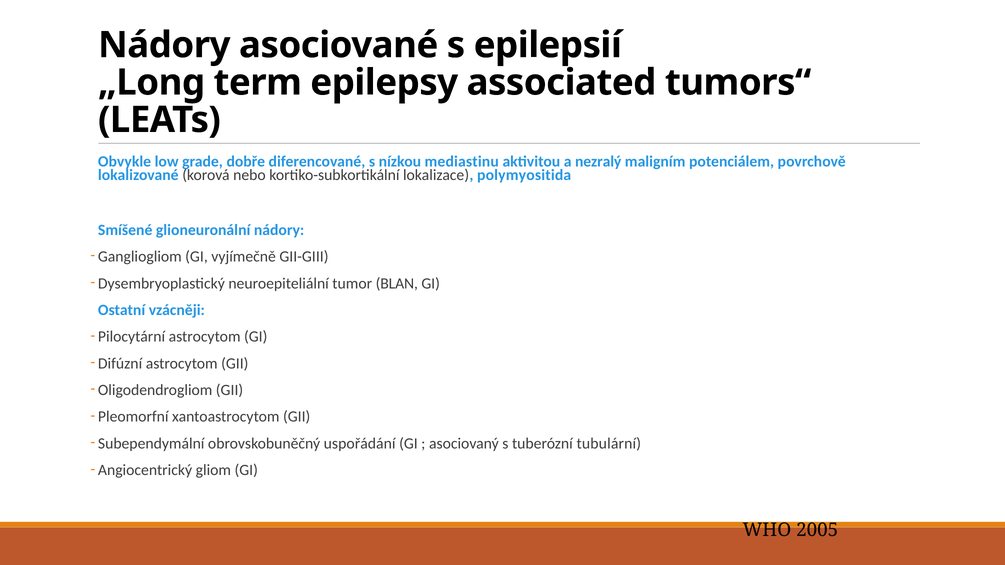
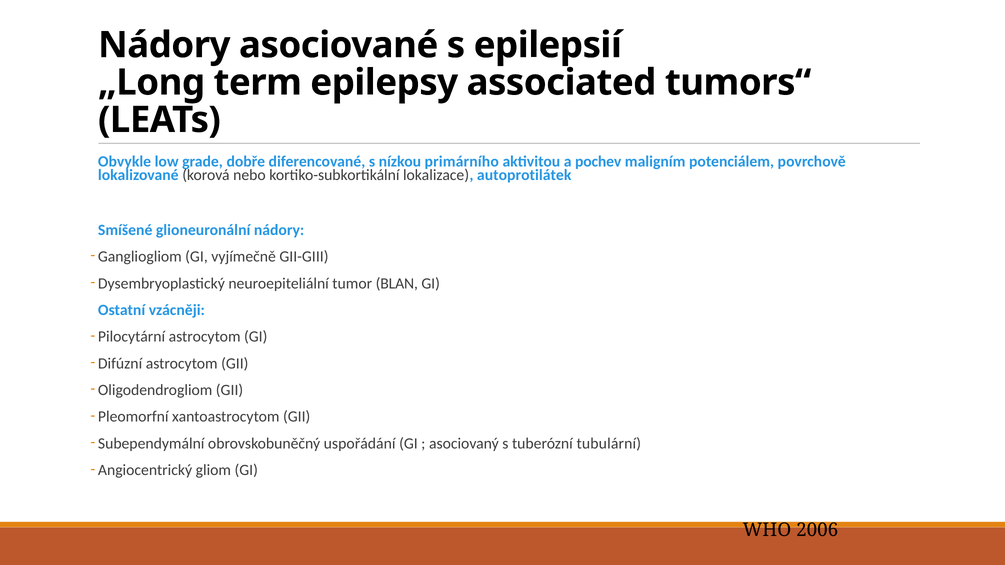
mediastinu: mediastinu -> primárního (462, 162)
nezralý: nezralý -> pochev (598, 162)
polymyositida: polymyositida -> autoprotilátek (524, 175)
2005: 2005 -> 2006 (817, 530)
